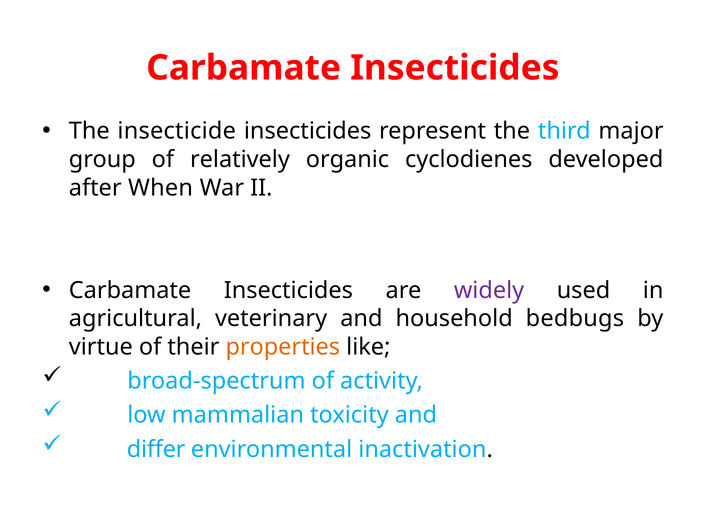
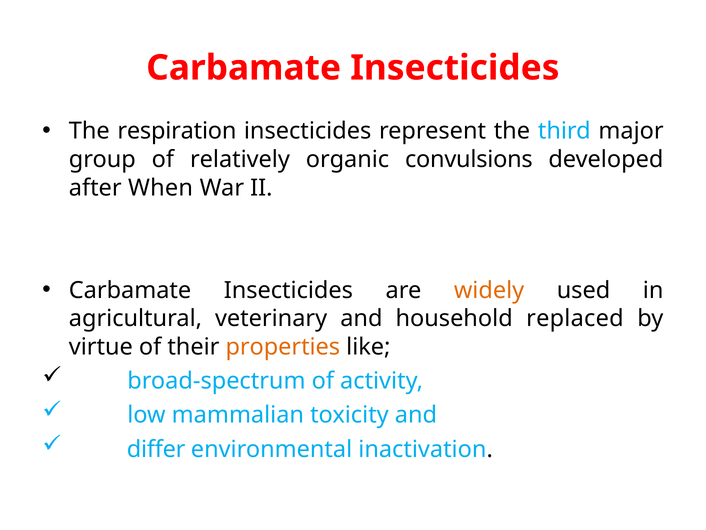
insecticide: insecticide -> respiration (177, 131)
cyclodienes: cyclodienes -> convulsions (469, 159)
widely colour: purple -> orange (489, 290)
bedbugs: bedbugs -> replaced (575, 318)
